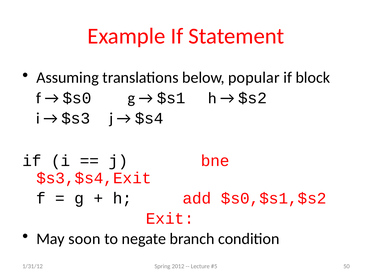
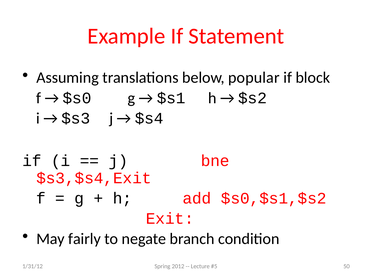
soon: soon -> fairly (85, 239)
